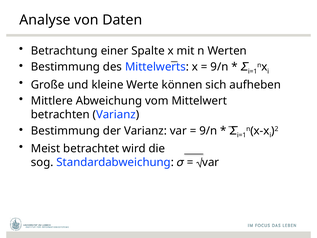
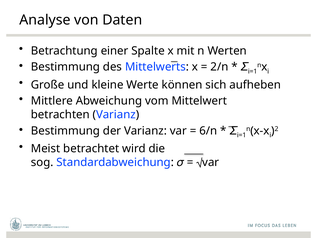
9/n: 9/n -> 2/n (219, 67)
9/n: 9/n -> 6/n (208, 131)
